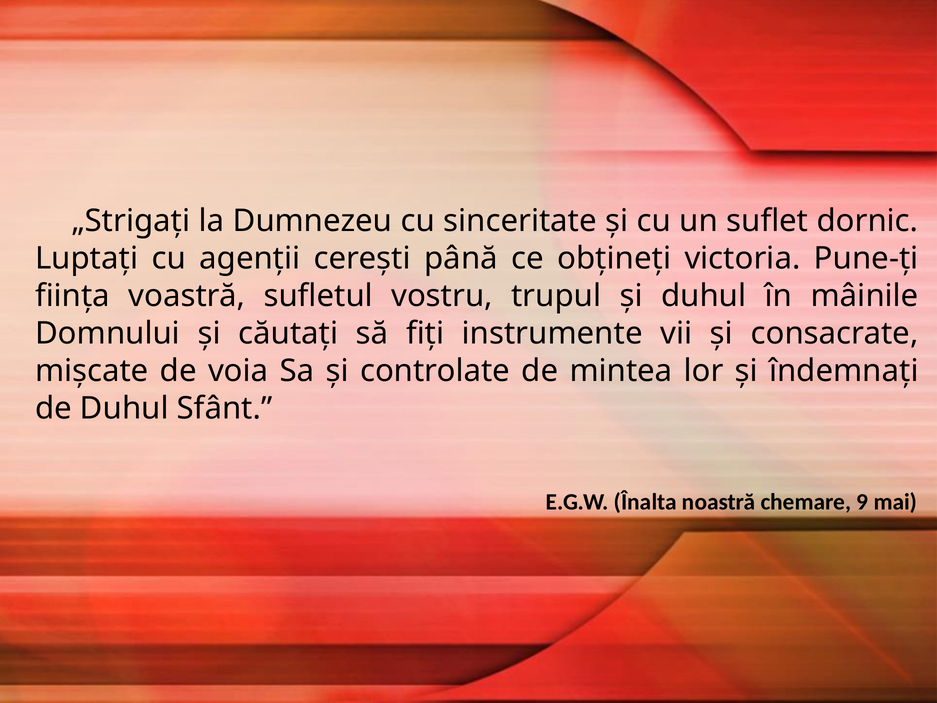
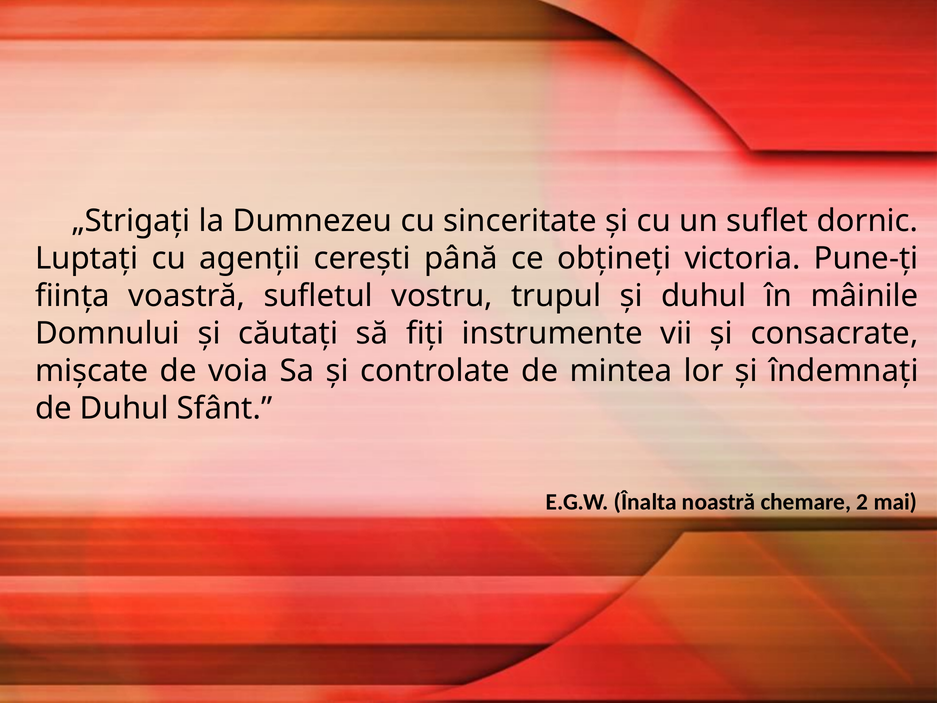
9: 9 -> 2 (862, 502)
